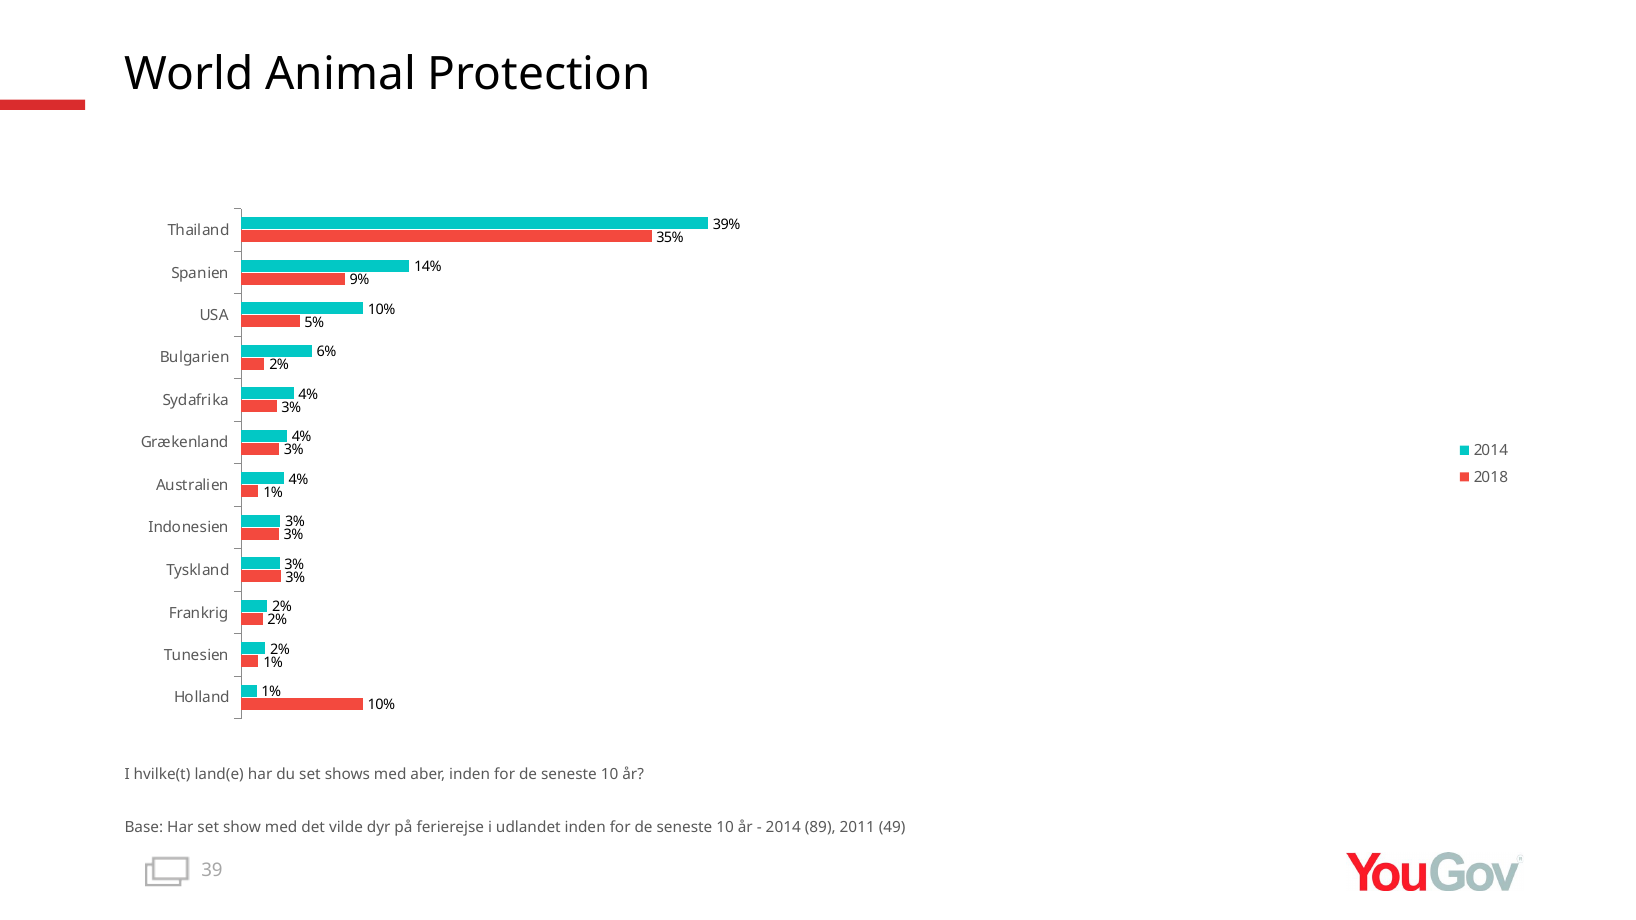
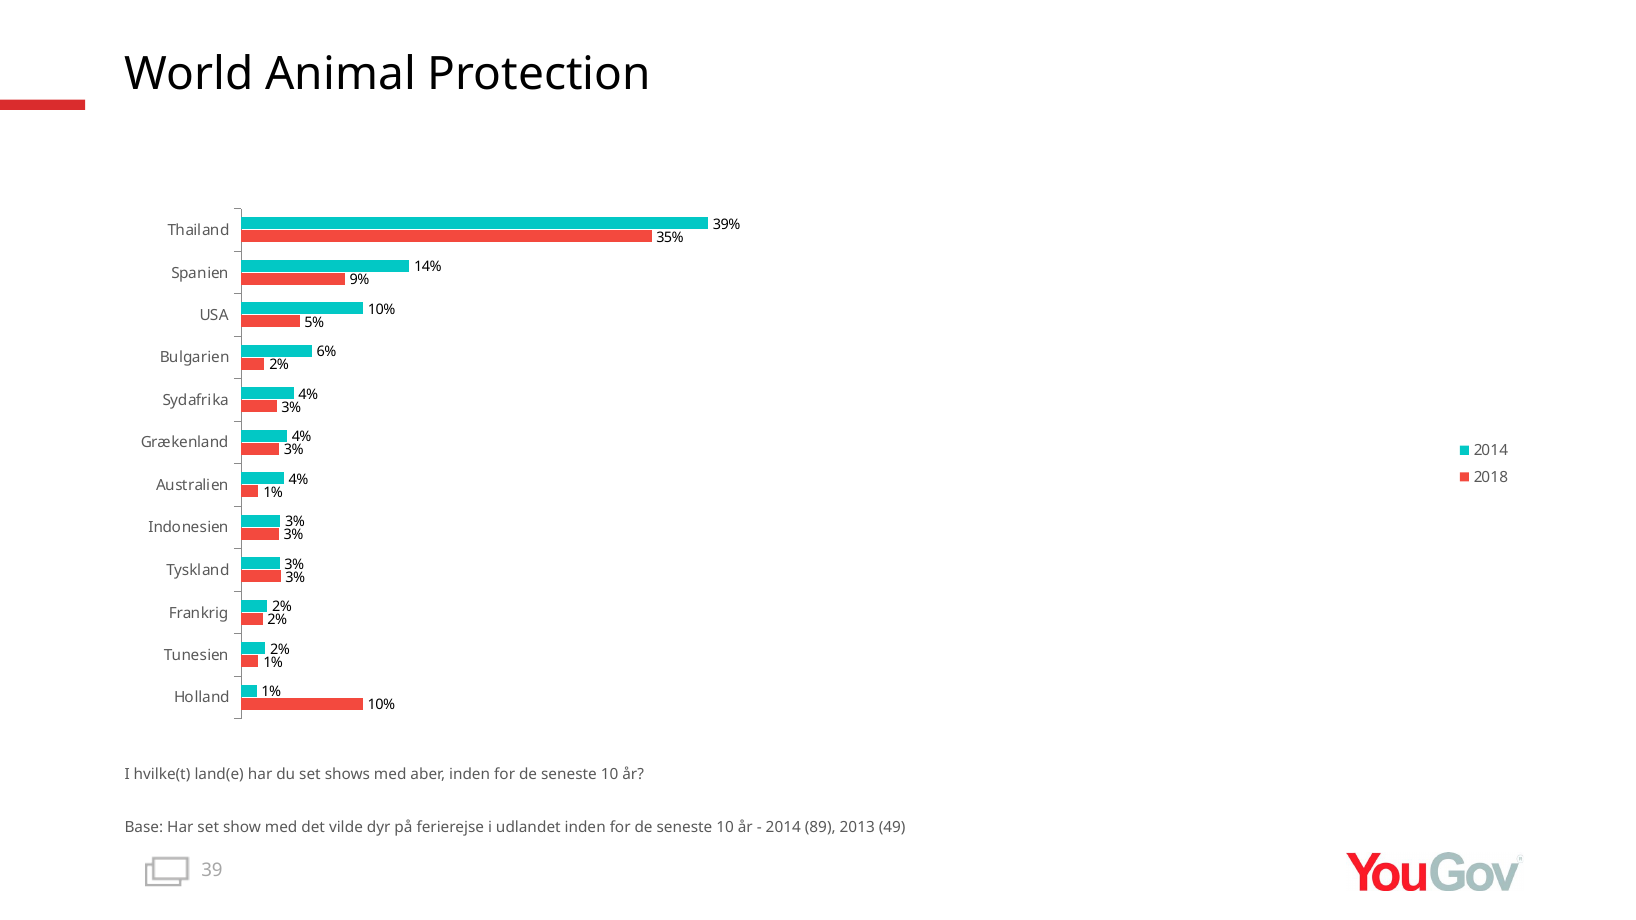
2011: 2011 -> 2013 (857, 828)
